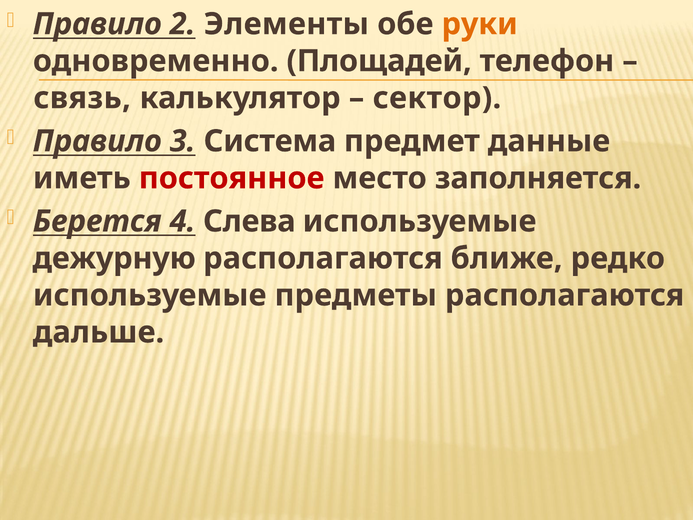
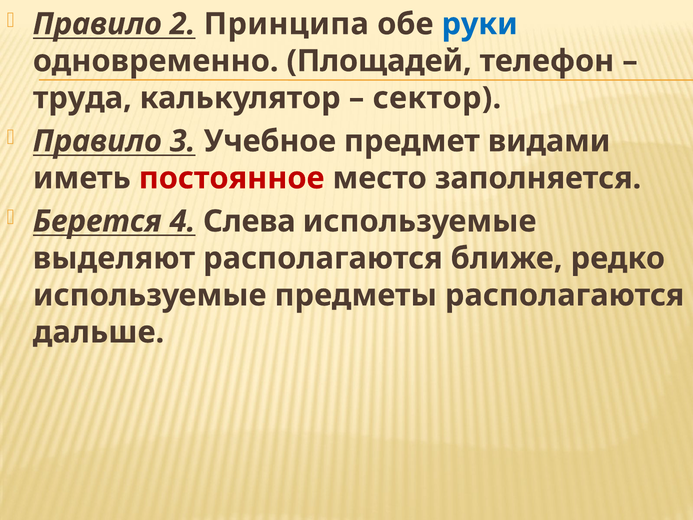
Элементы: Элементы -> Принципа (286, 24)
руки colour: orange -> blue (480, 24)
связь: связь -> труда (82, 98)
Система: Система -> Учебное (270, 141)
данные: данные -> видами (549, 141)
дежурную: дежурную -> выделяют (114, 258)
